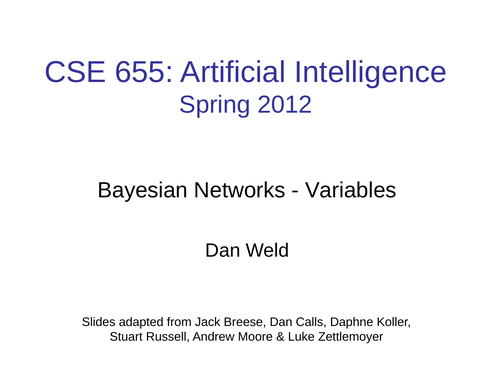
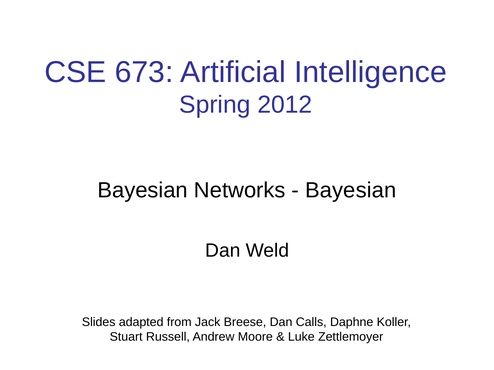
655: 655 -> 673 (144, 72)
Variables: Variables -> Bayesian (351, 190)
